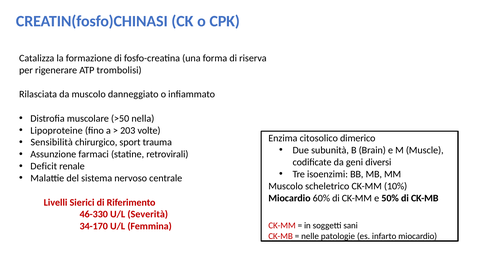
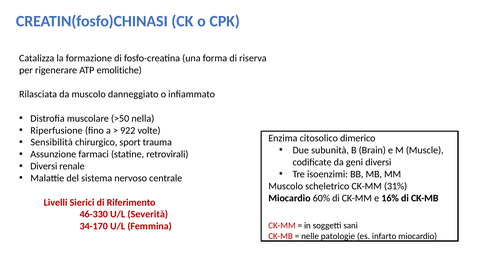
trombolisi: trombolisi -> emolitiche (119, 70)
Lipoproteine: Lipoproteine -> Riperfusione (57, 131)
203: 203 -> 922 (128, 131)
Deficit: Deficit -> Diversi (44, 167)
10%: 10% -> 31% (396, 186)
50%: 50% -> 16% (390, 198)
